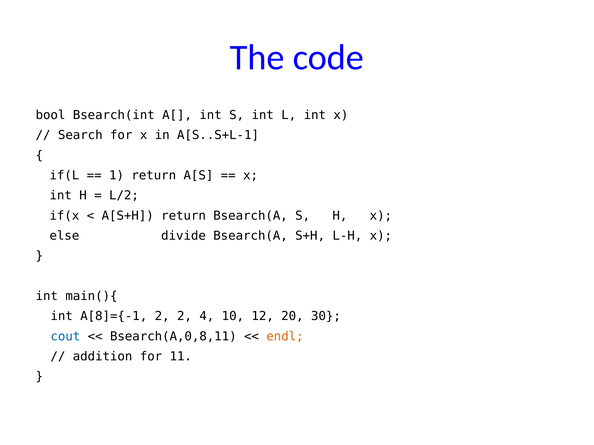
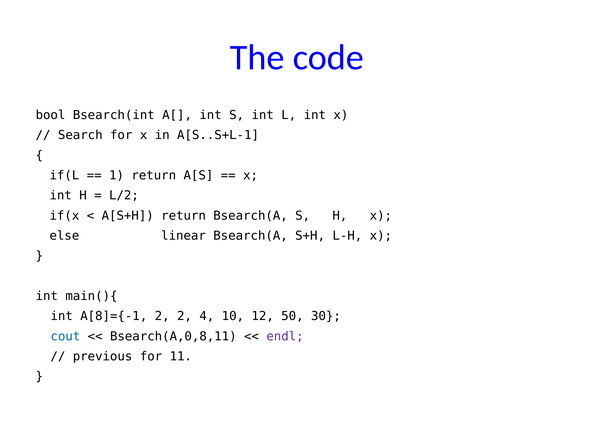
divide: divide -> linear (184, 236)
20: 20 -> 50 (292, 317)
endl colour: orange -> purple (285, 337)
addition: addition -> previous (103, 357)
